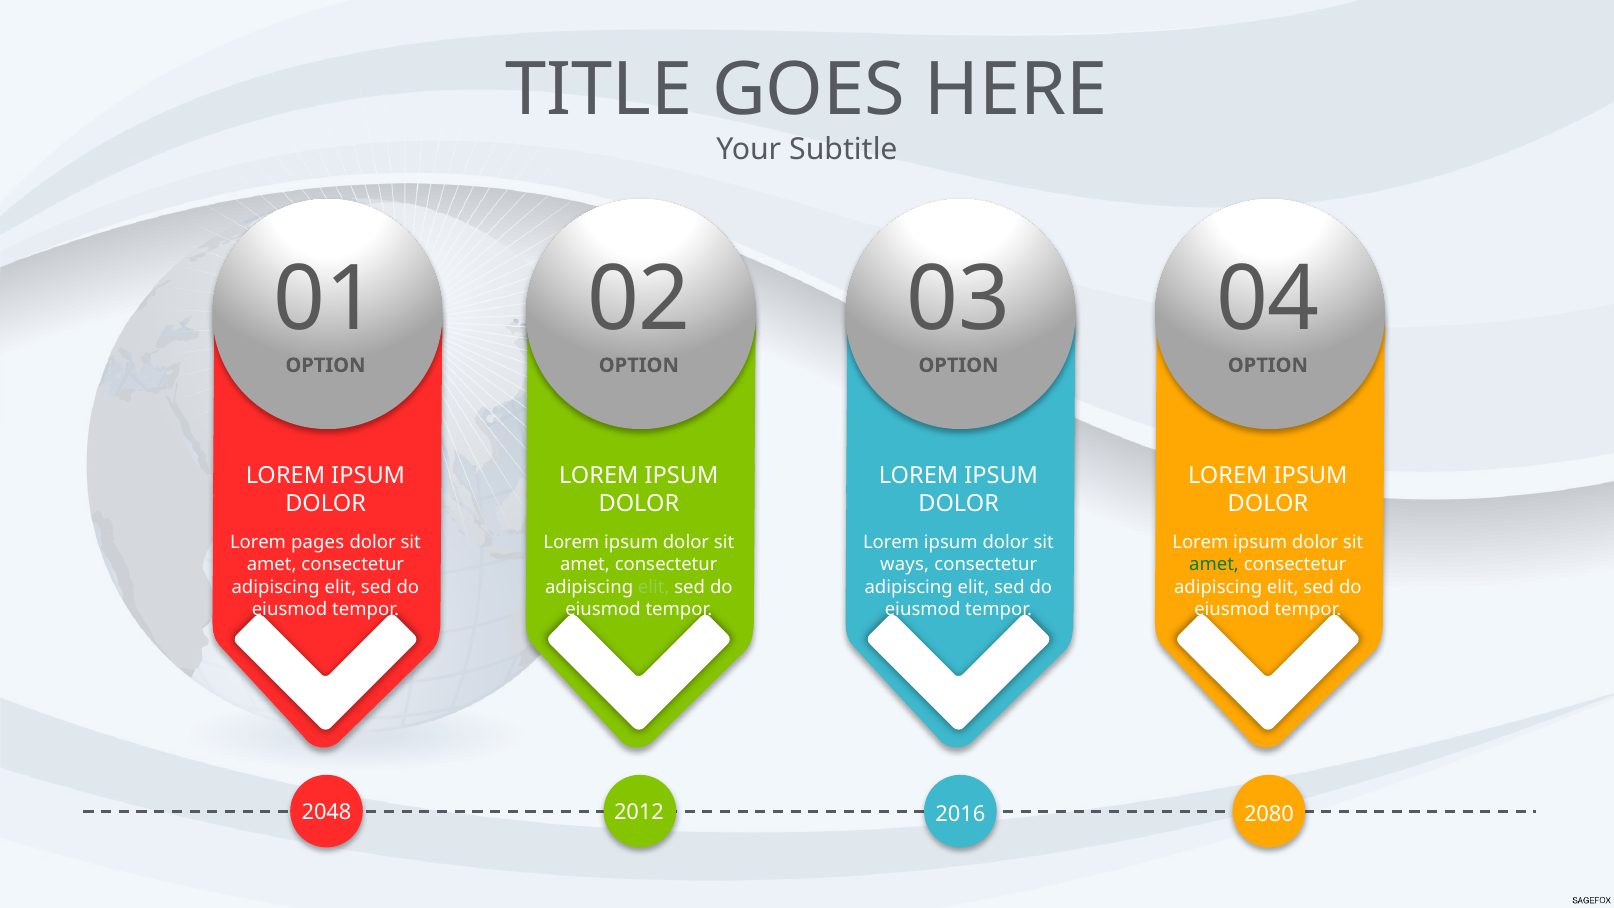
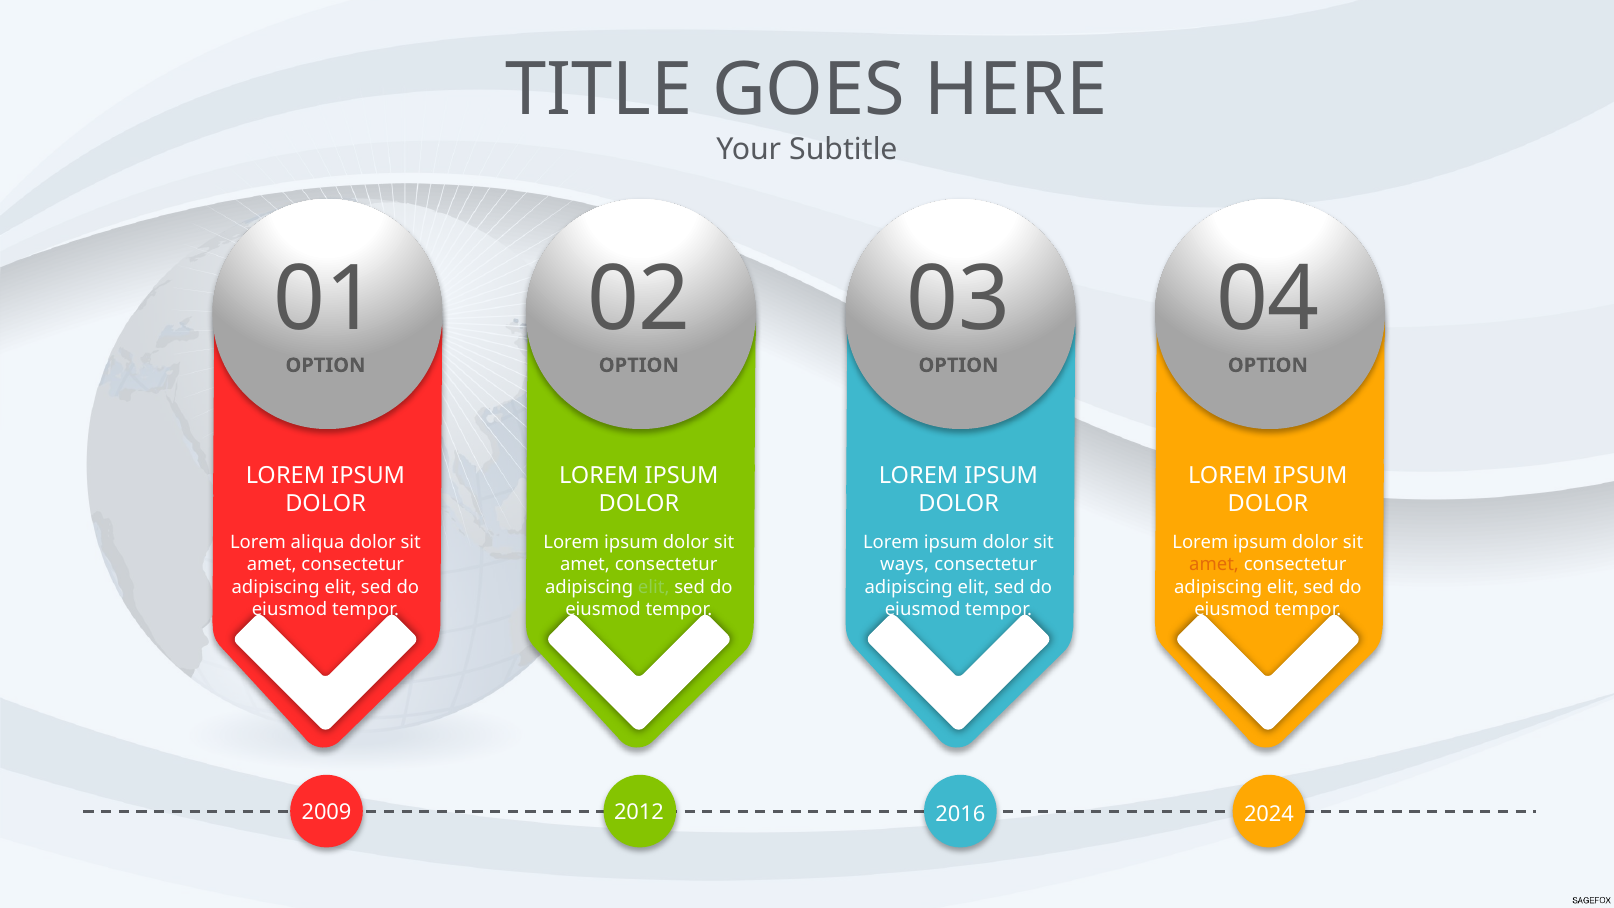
pages: pages -> aliqua (318, 543)
amet colour: green -> orange (1214, 565)
2048: 2048 -> 2009 (327, 812)
2080: 2080 -> 2024 (1269, 814)
